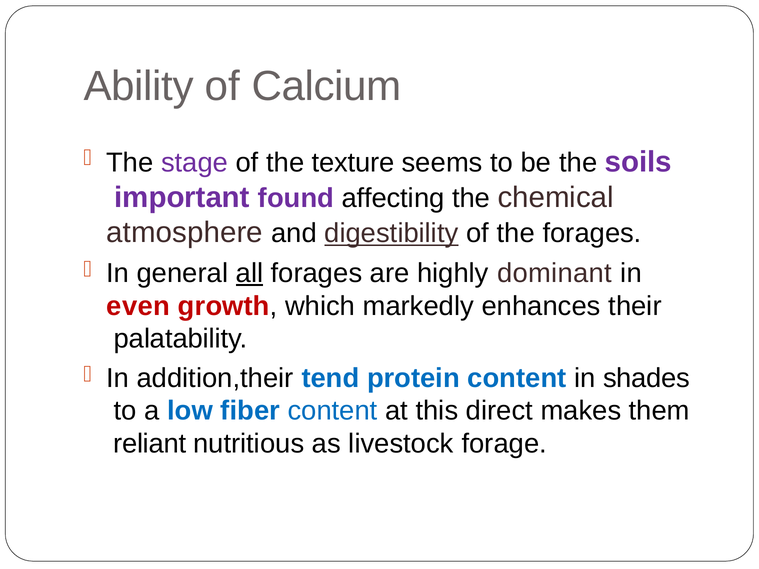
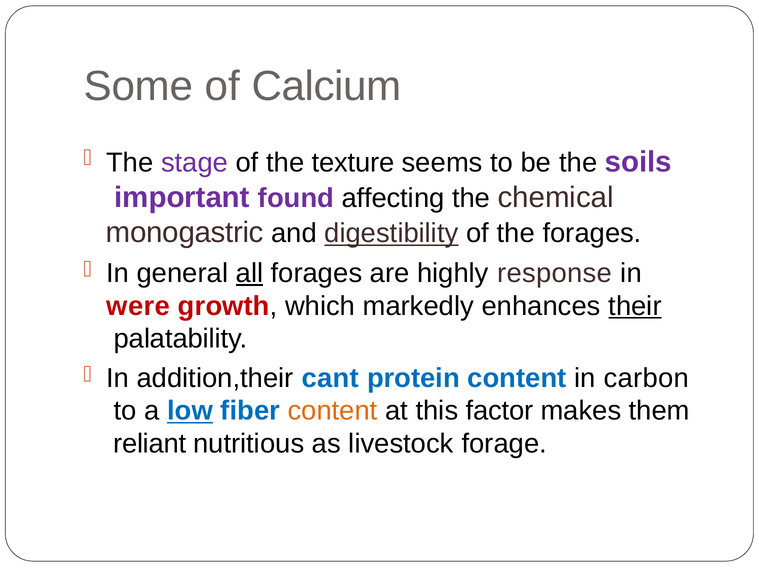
Ability: Ability -> Some (138, 87)
atmosphere: atmosphere -> monogastric (185, 233)
dominant: dominant -> response (555, 273)
even: even -> were (138, 306)
their underline: none -> present (635, 306)
tend: tend -> cant (330, 378)
shades: shades -> carbon (646, 378)
low underline: none -> present (190, 411)
content colour: blue -> orange (333, 411)
direct: direct -> factor (499, 411)
